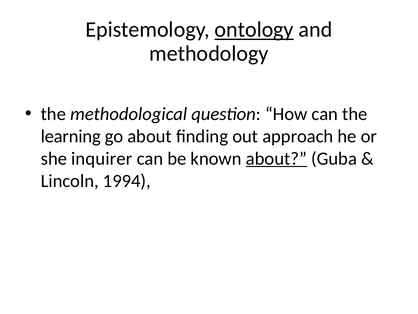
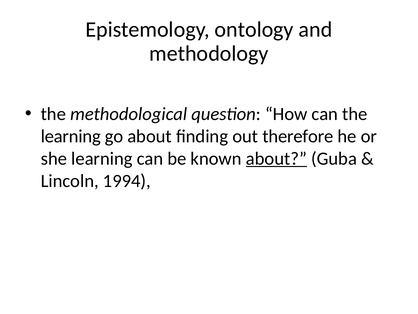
ontology underline: present -> none (254, 30)
approach: approach -> therefore (298, 136)
she inquirer: inquirer -> learning (102, 158)
